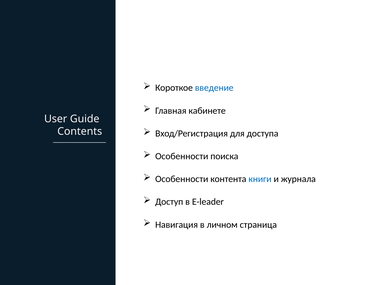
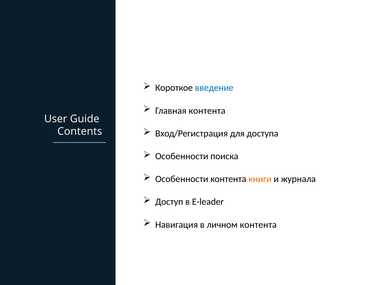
Главная кабинете: кабинете -> контента (207, 111)
книги colour: blue -> orange (260, 179)
личном страница: страница -> контента (258, 225)
